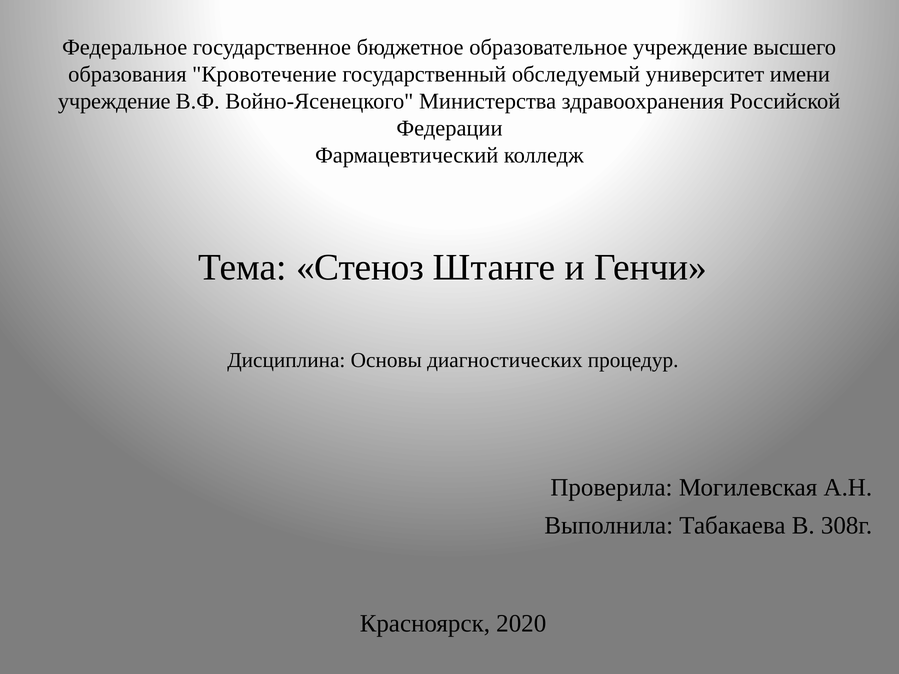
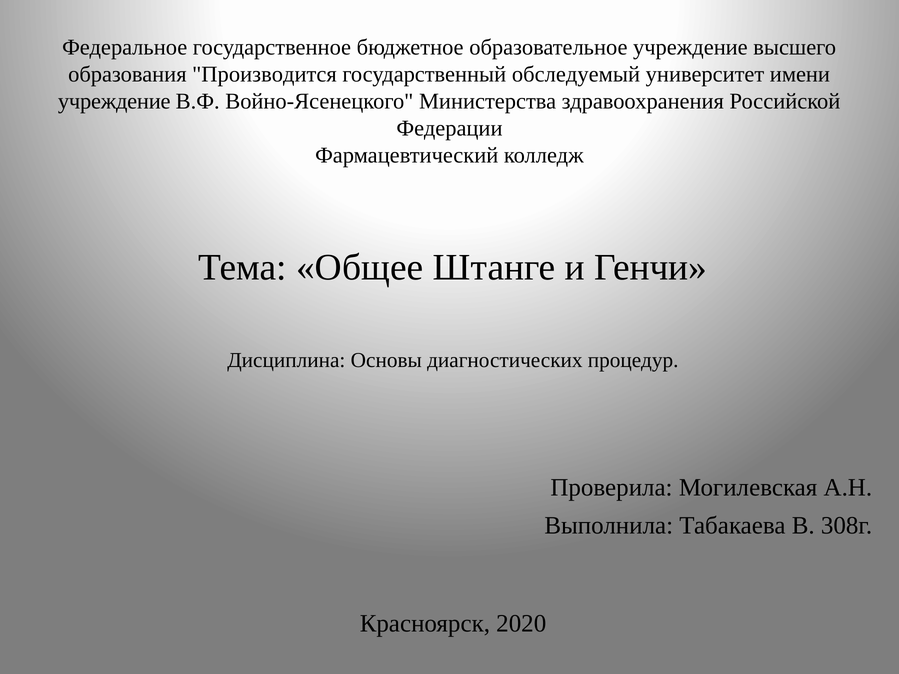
Кровотечение: Кровотечение -> Производится (264, 75)
Стеноз: Стеноз -> Общее (360, 268)
